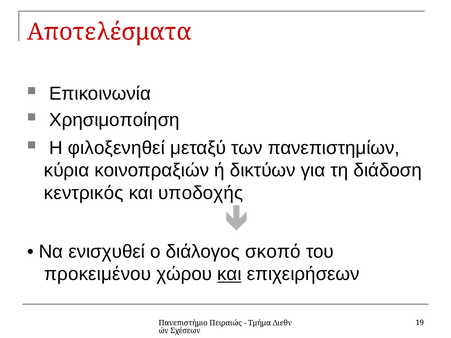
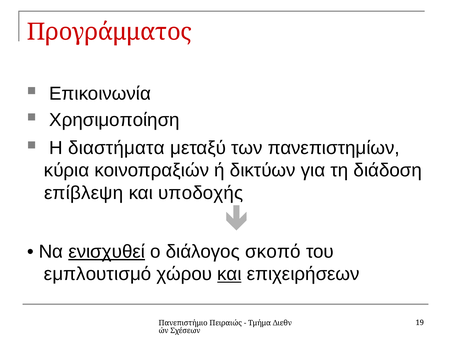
Αποτελέσματα: Αποτελέσματα -> Προγράμματος (109, 32)
φιλοξενηθεί: φιλοξενηθεί -> διαστήματα (116, 148)
κεντρικός: κεντρικός -> επίβλεψη (84, 193)
ενισχυθεί underline: none -> present (107, 252)
προκειμένου: προκειμένου -> εμπλουτισμό (98, 274)
